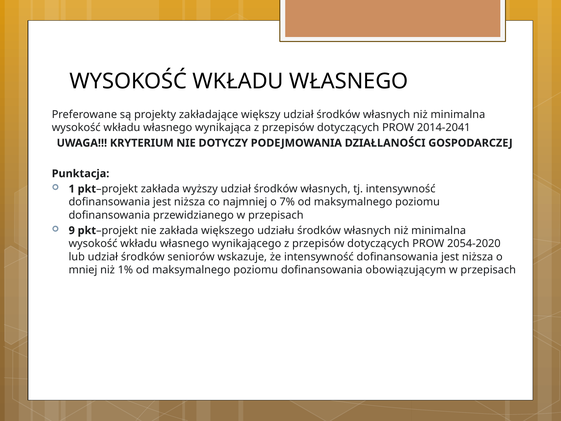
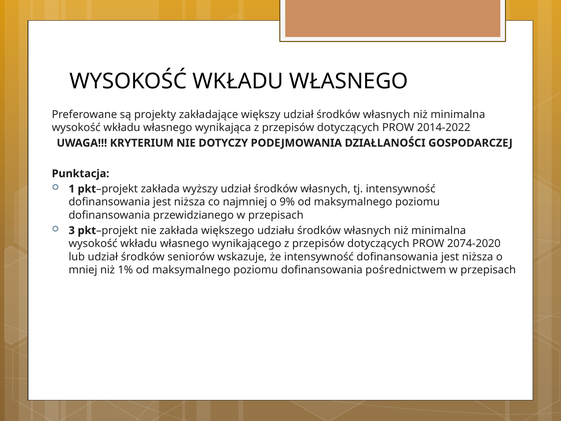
2014-2041: 2014-2041 -> 2014-2022 (444, 128)
7%: 7% -> 9% (287, 202)
9: 9 -> 3 (72, 230)
2054-2020: 2054-2020 -> 2074-2020 (474, 243)
obowiązującym: obowiązującym -> pośrednictwem (406, 270)
